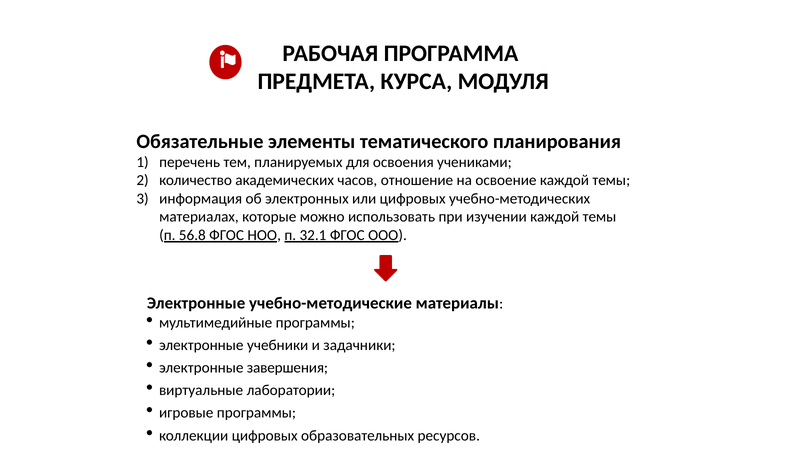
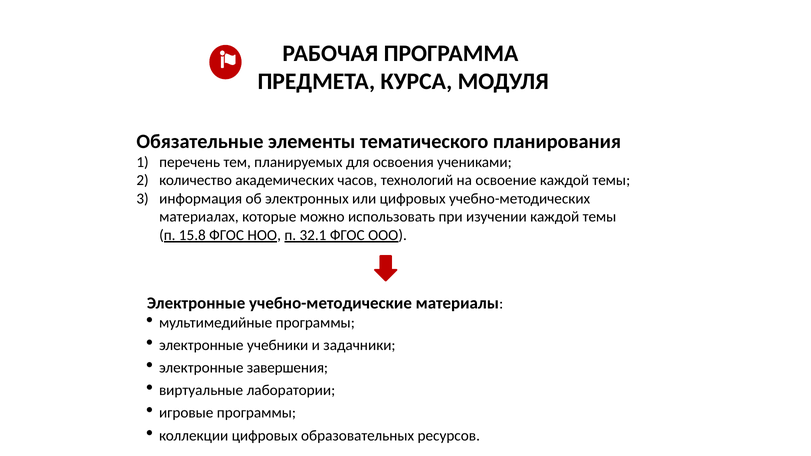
отношение: отношение -> технологий (417, 181)
56.8: 56.8 -> 15.8 (192, 235)
